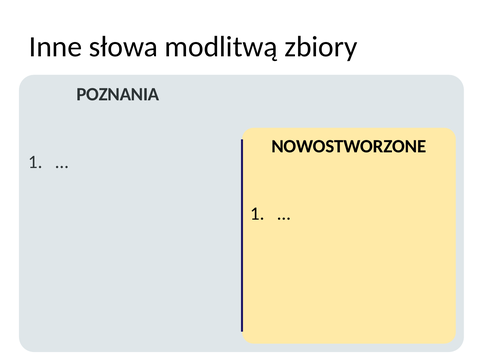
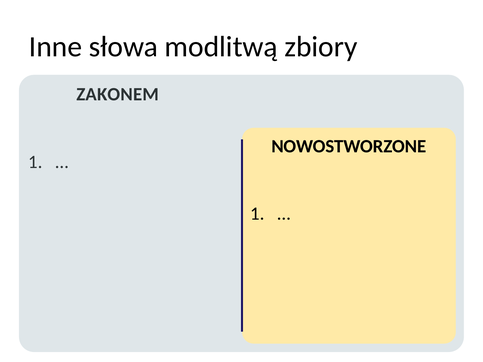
POZNANIA: POZNANIA -> ZAKONEM (118, 94)
